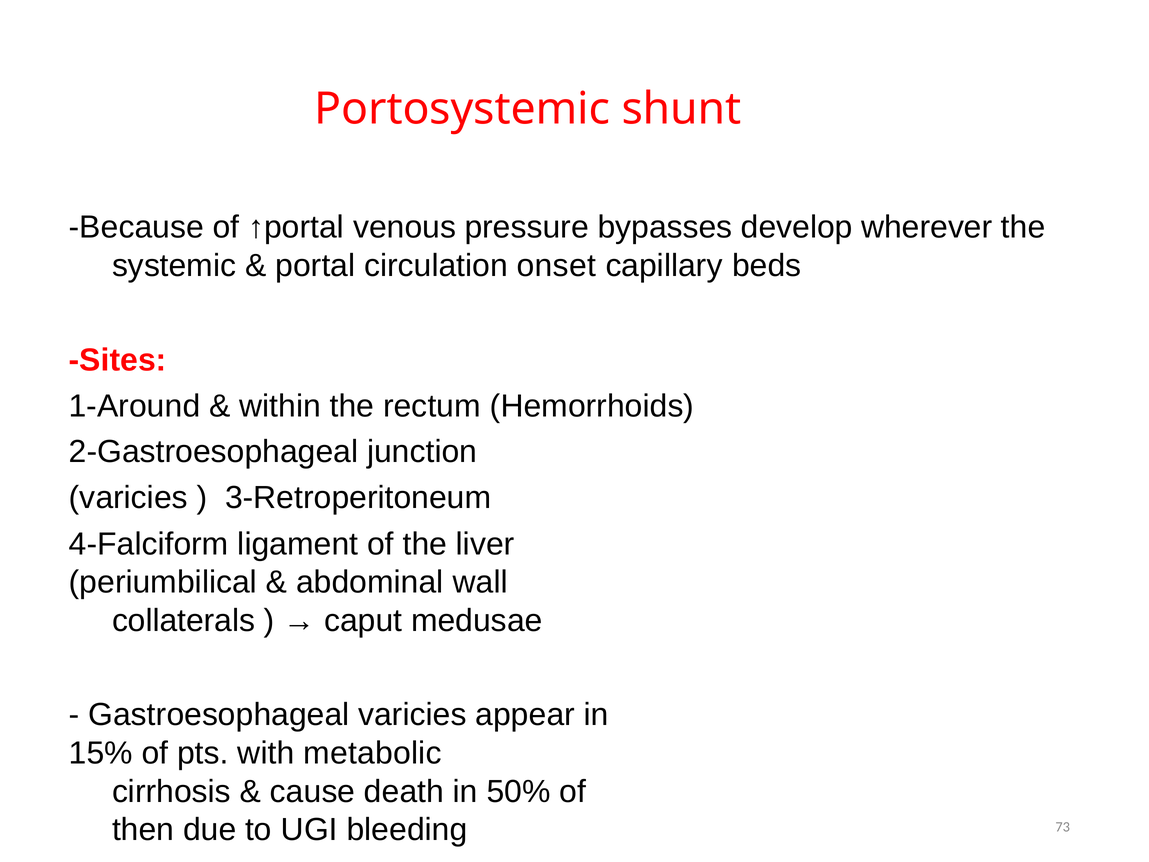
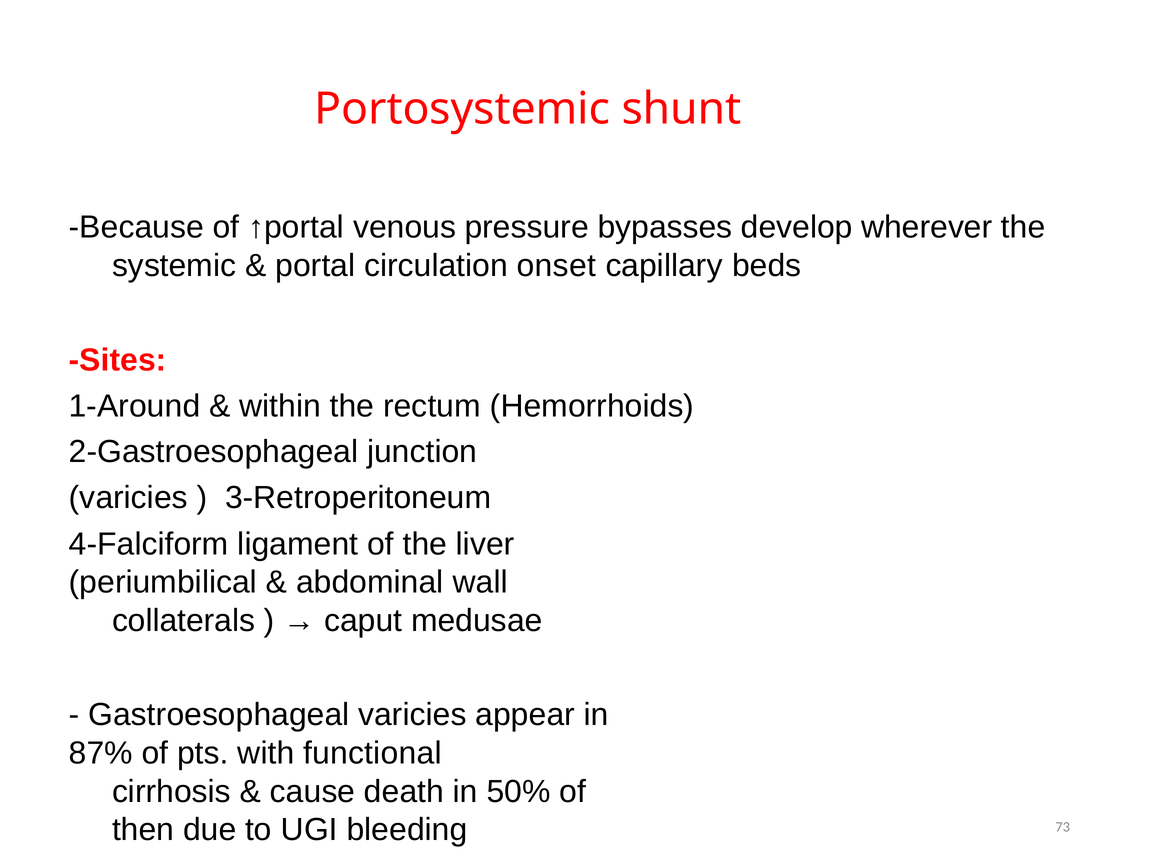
15%: 15% -> 87% (101, 753)
metabolic: metabolic -> functional (373, 753)
